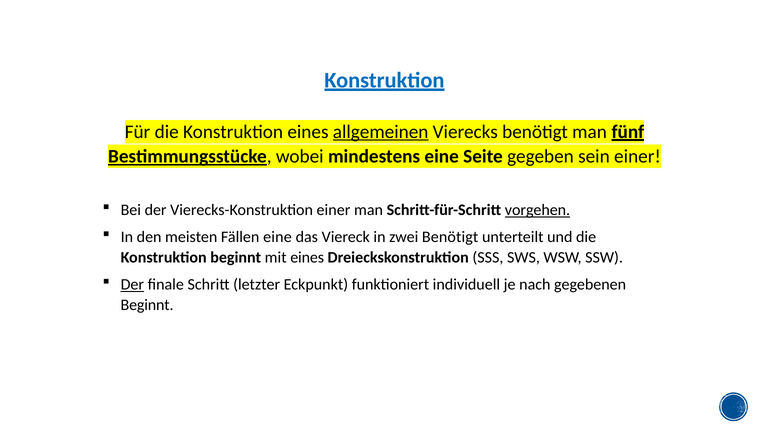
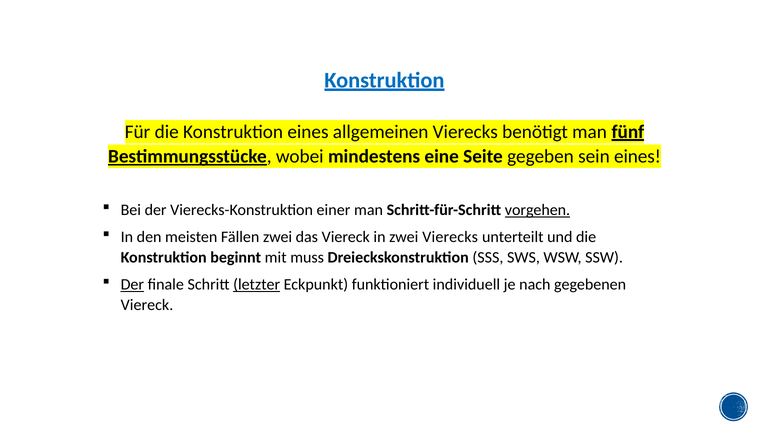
allgemeinen underline: present -> none (381, 132)
sein einer: einer -> eines (638, 157)
Fällen eine: eine -> zwei (278, 237)
zwei Benötigt: Benötigt -> Vierecks (450, 237)
mit eines: eines -> muss (307, 258)
letzter underline: none -> present (257, 285)
Beginnt: Beginnt -> Viereck (147, 305)
